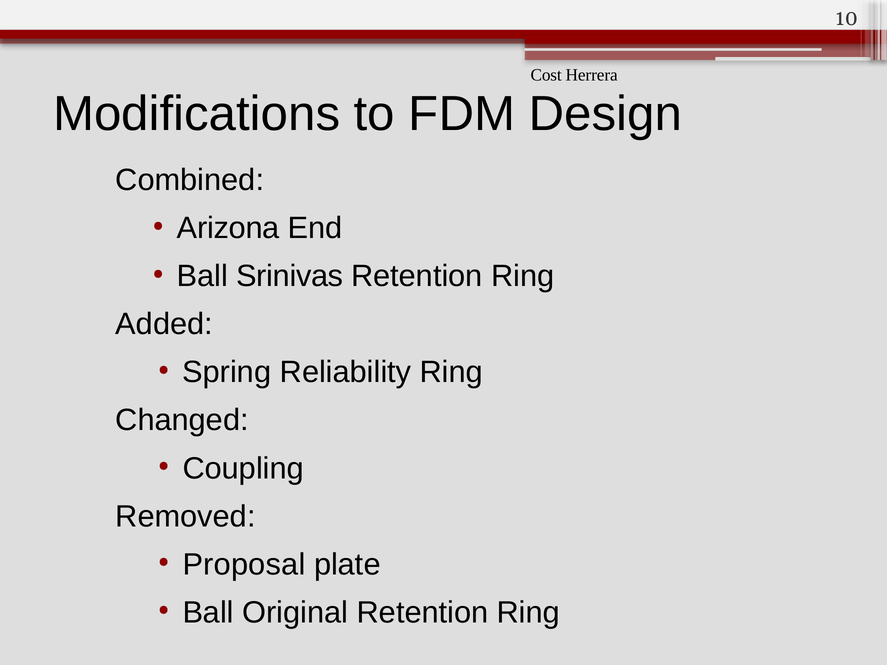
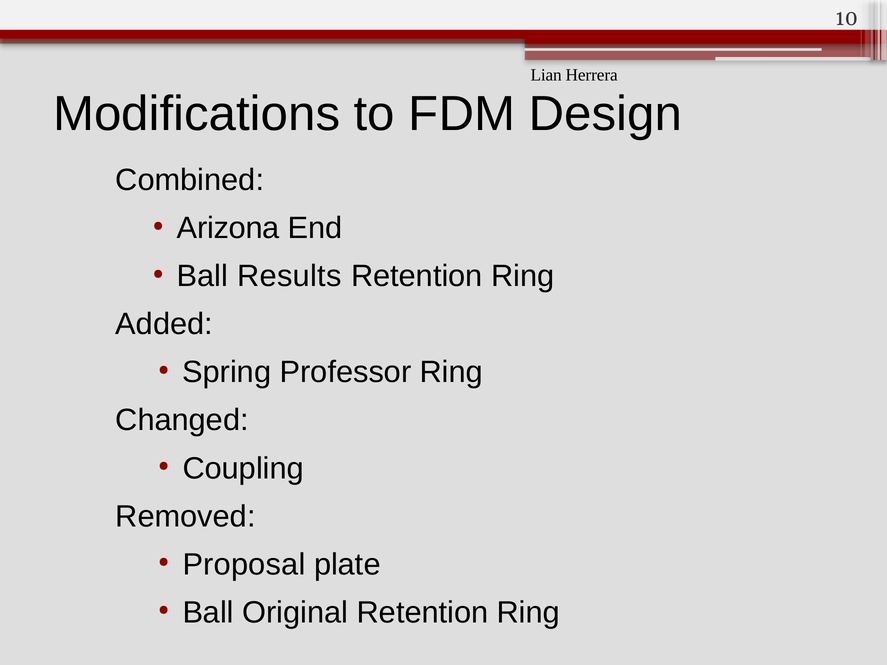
Cost: Cost -> Lian (546, 75)
Srinivas: Srinivas -> Results (289, 276)
Reliability: Reliability -> Professor (346, 372)
